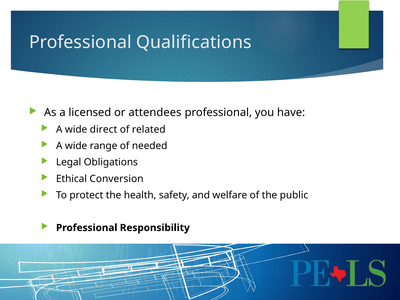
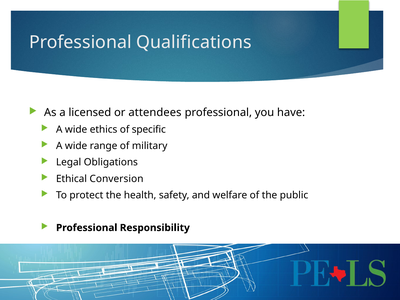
direct: direct -> ethics (104, 130)
related: related -> specific (149, 130)
needed: needed -> military (150, 146)
